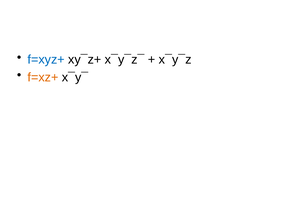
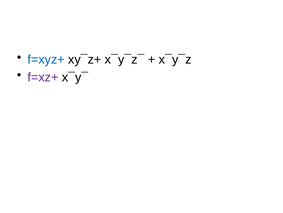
f=xz+ colour: orange -> purple (43, 77)
